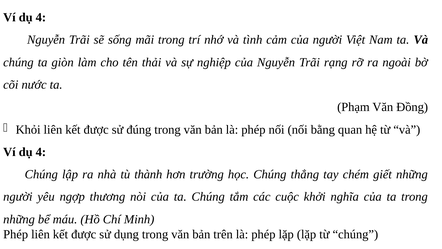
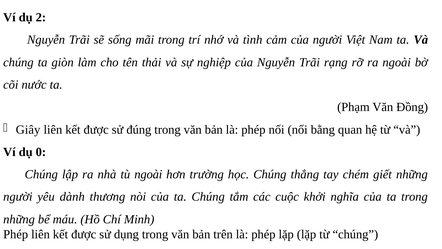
4: 4 -> 2 (41, 17)
Khỏi: Khỏi -> Giây (28, 129)
4: 4 -> 0 (41, 152)
tù thành: thành -> ngoài (148, 174)
ngợp: ngợp -> dành (72, 197)
